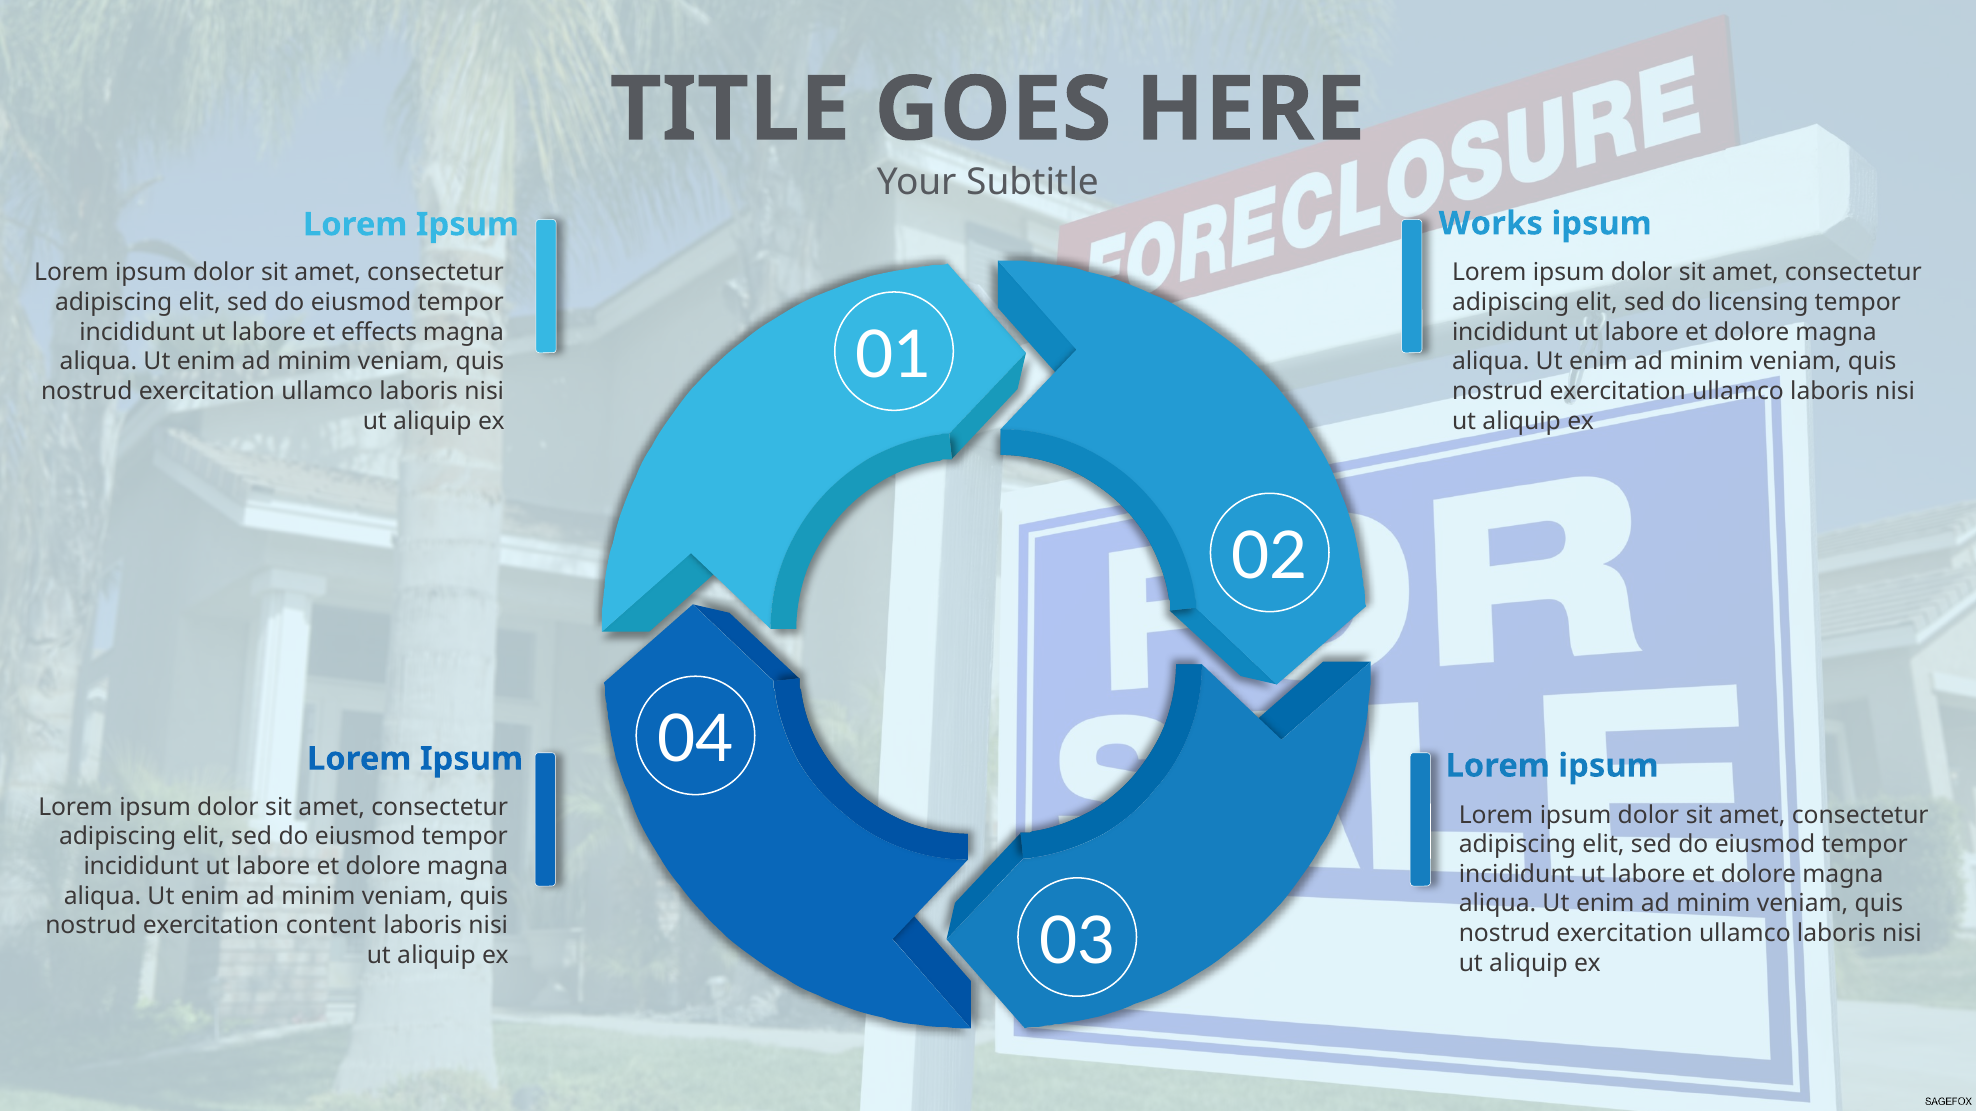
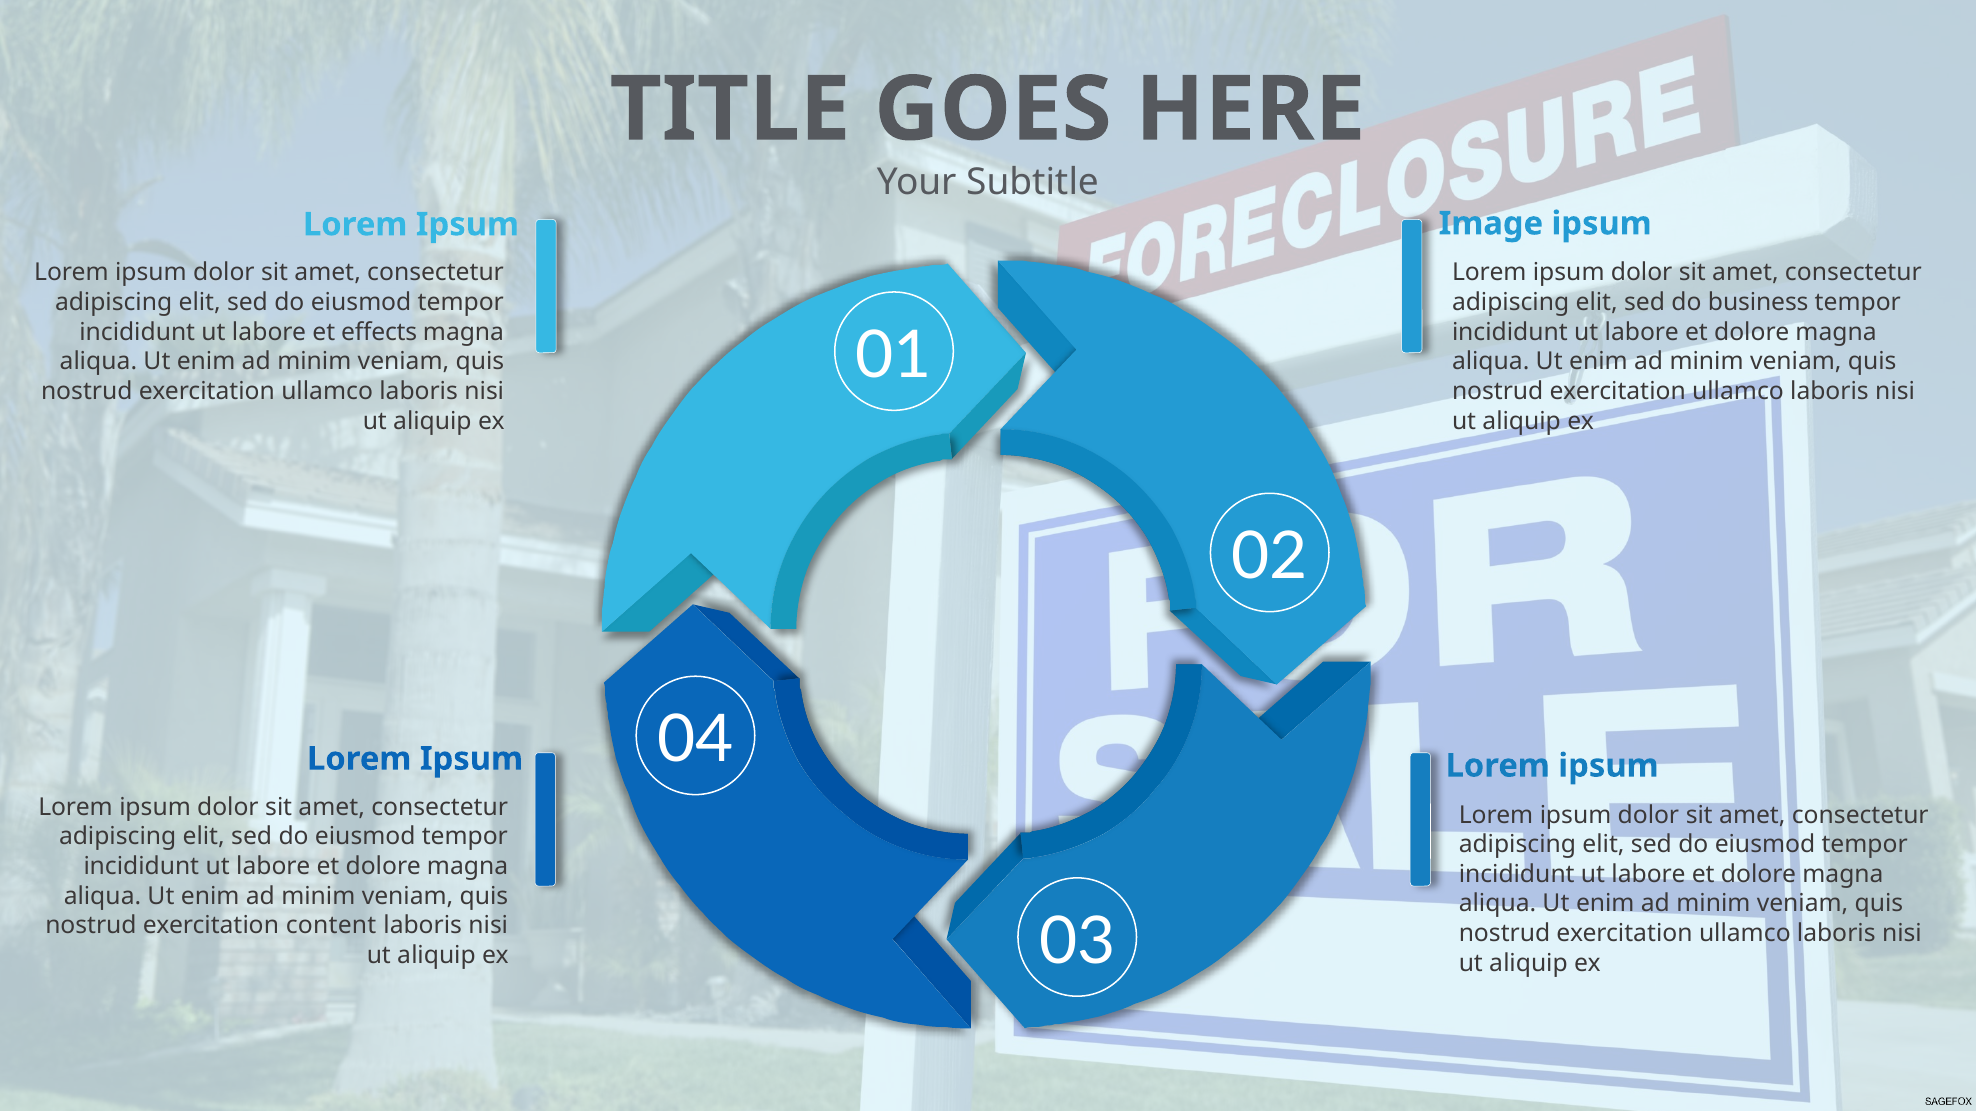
Works: Works -> Image (1491, 224)
licensing: licensing -> business (1758, 303)
